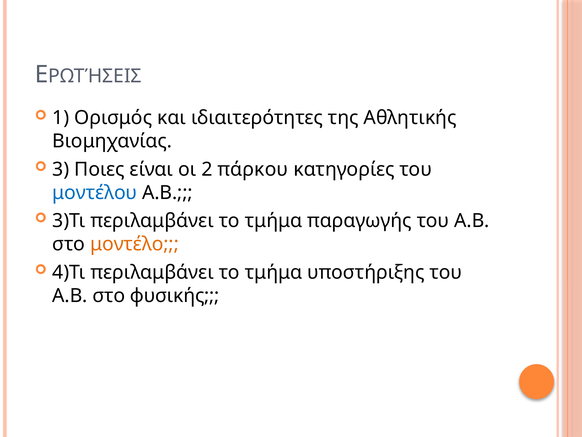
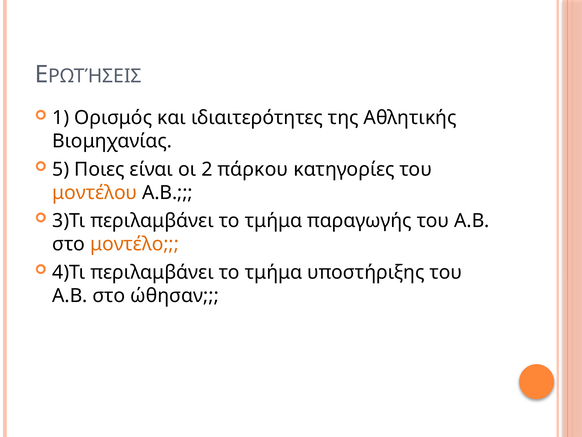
3: 3 -> 5 (61, 169)
μοντέλου colour: blue -> orange (95, 192)
φυσικής: φυσικής -> ώθησαν (175, 295)
